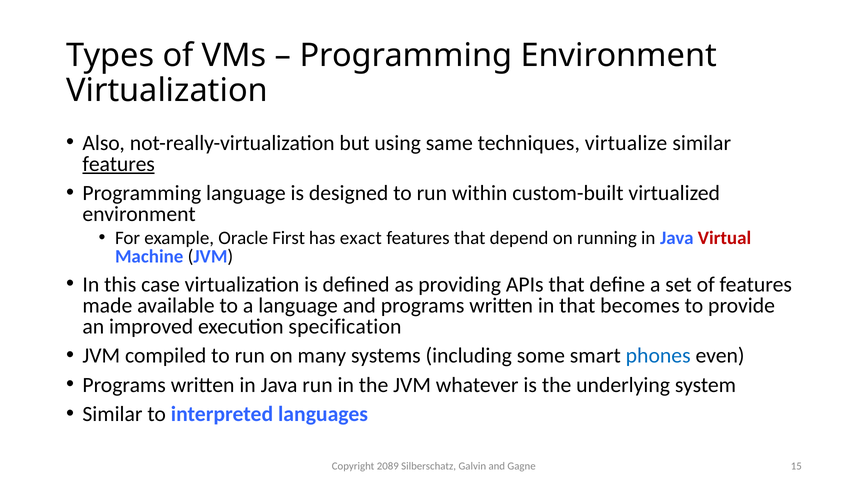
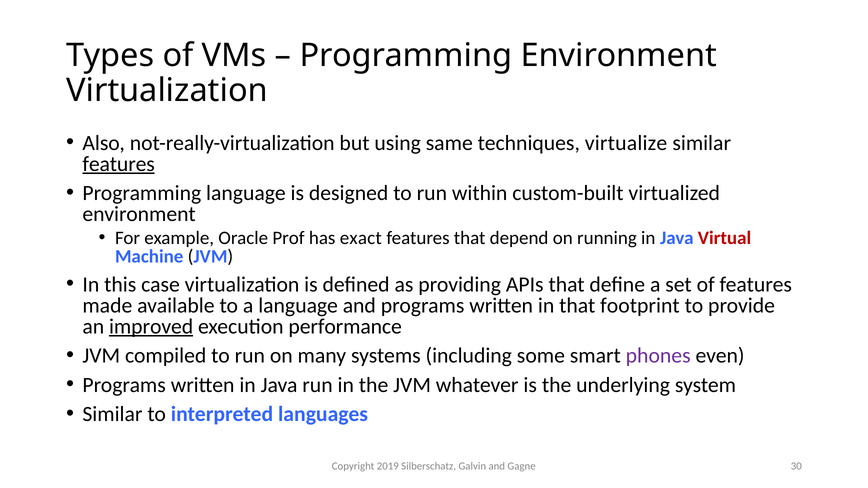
First: First -> Prof (289, 238)
becomes: becomes -> footprint (640, 306)
improved underline: none -> present (151, 327)
specification: specification -> performance (345, 327)
phones colour: blue -> purple (658, 356)
2089: 2089 -> 2019 (388, 466)
15: 15 -> 30 (796, 466)
